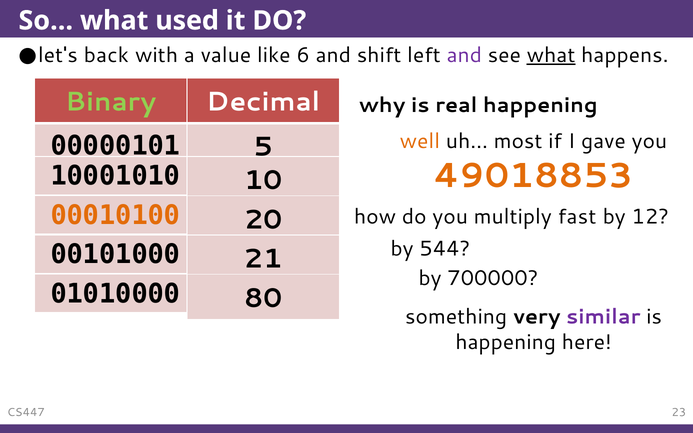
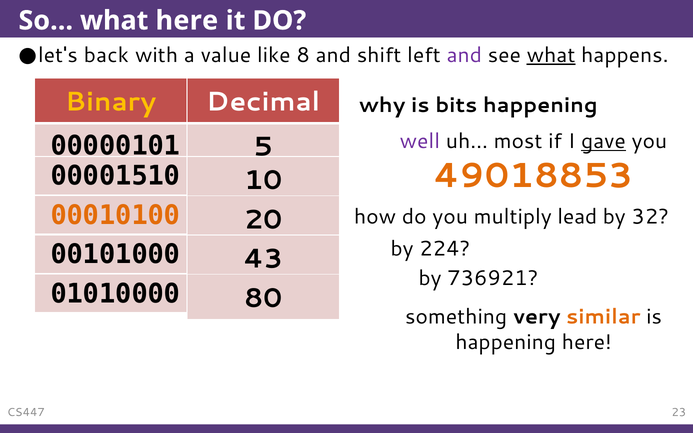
what used: used -> here (187, 21)
6: 6 -> 8 (303, 55)
Binary colour: light green -> yellow (111, 102)
real: real -> bits (456, 105)
well colour: orange -> purple (420, 141)
gave underline: none -> present (603, 141)
10001010: 10001010 -> 00001510 (115, 176)
fast: fast -> lead (577, 217)
12: 12 -> 32 (650, 217)
544: 544 -> 224 (445, 249)
21: 21 -> 43 (263, 259)
700000: 700000 -> 736921 (493, 278)
similar colour: purple -> orange (603, 317)
